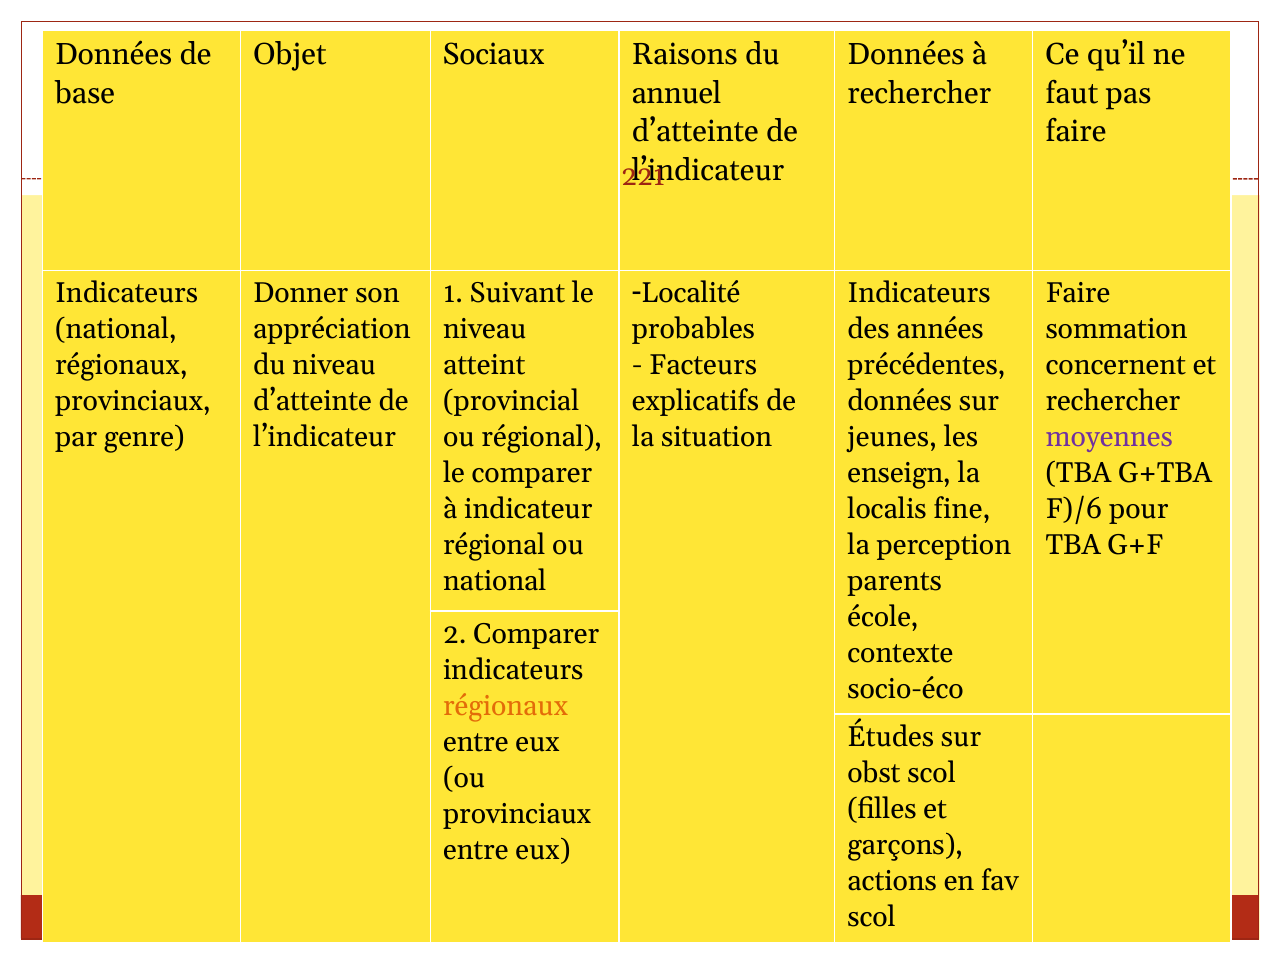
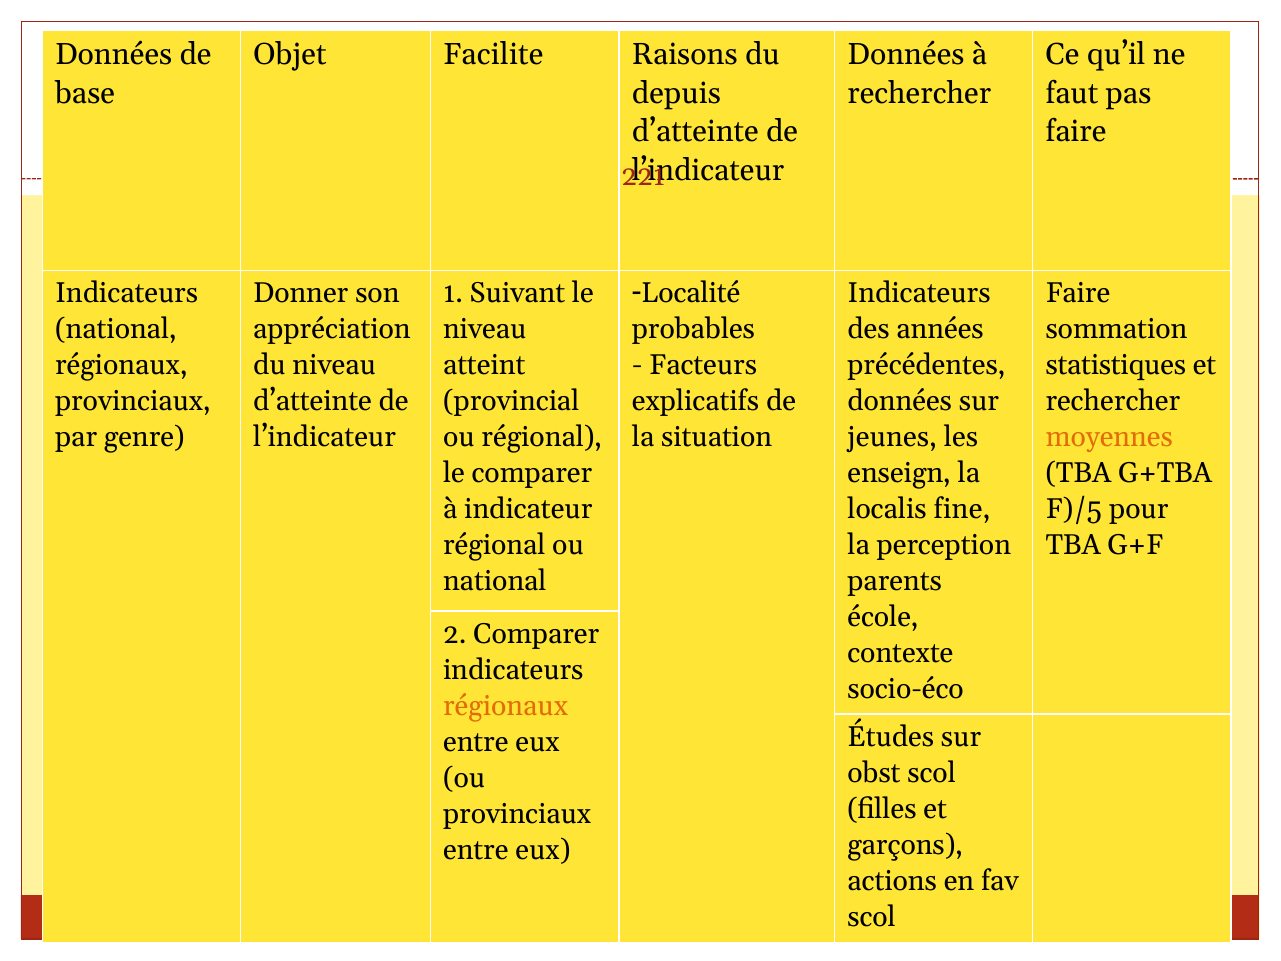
Sociaux: Sociaux -> Facilite (493, 55)
annuel: annuel -> depuis (676, 93)
concernent: concernent -> statistiques (1116, 365)
moyennes colour: purple -> orange (1109, 437)
F)/6: F)/6 -> F)/5 (1074, 509)
